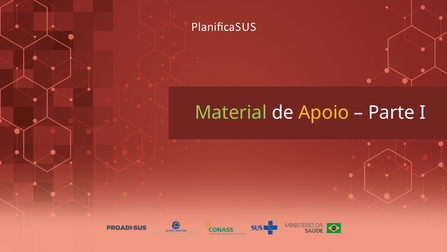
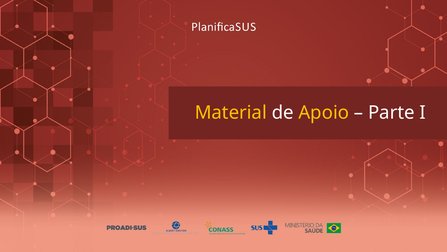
Material colour: light green -> yellow (231, 112)
